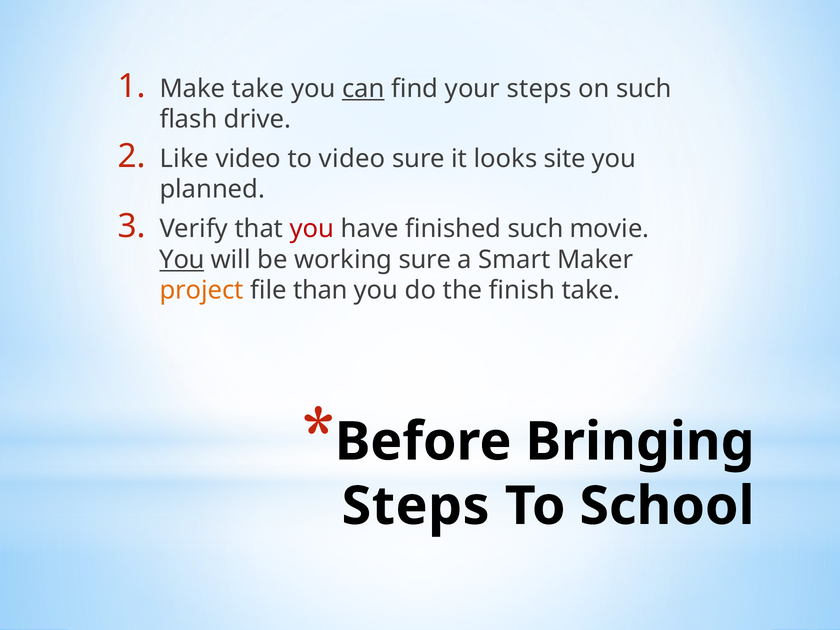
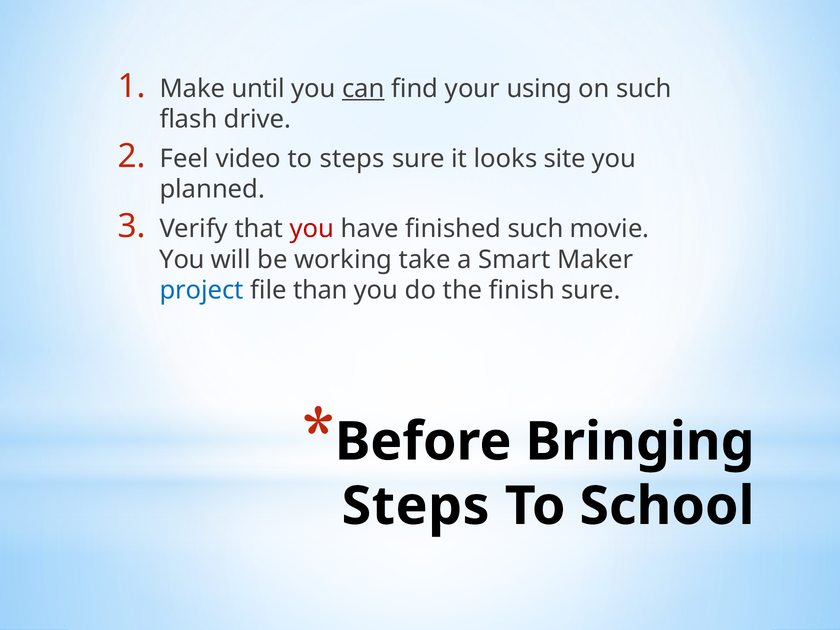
Make take: take -> until (258, 89)
your steps: steps -> using (539, 89)
Like: Like -> Feel (184, 159)
to video: video -> steps (352, 159)
You underline: present -> none (182, 260)
working sure: sure -> take (425, 260)
project colour: orange -> blue (202, 290)
finish take: take -> sure (591, 290)
